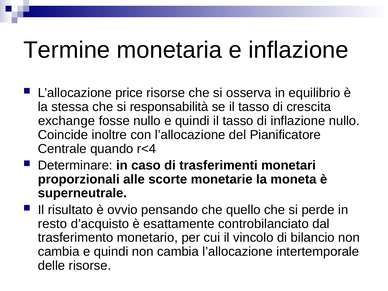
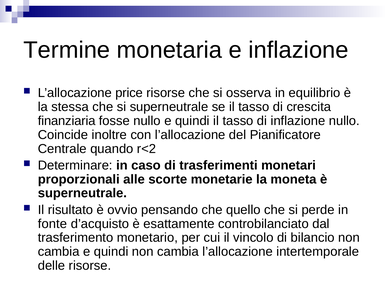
si responsabilità: responsabilità -> superneutrale (169, 107)
exchange: exchange -> finanziaria (67, 121)
r<4: r<4 -> r<2 (147, 149)
resto: resto -> fonte (53, 224)
